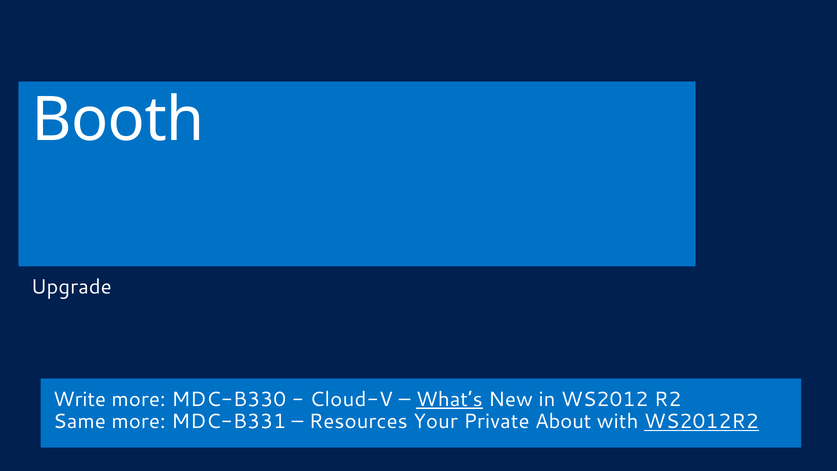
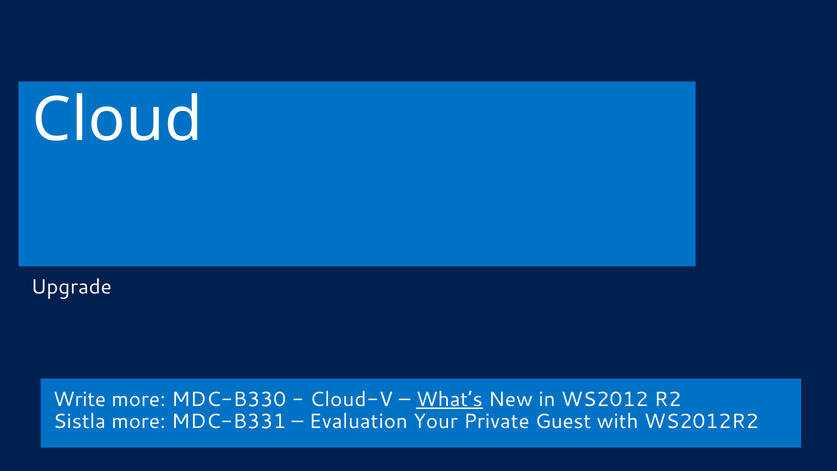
Booth: Booth -> Cloud (117, 120)
Same: Same -> Sistla (79, 421)
Resources: Resources -> Evaluation (358, 421)
About: About -> Guest (563, 421)
WS2012R2 underline: present -> none (701, 421)
